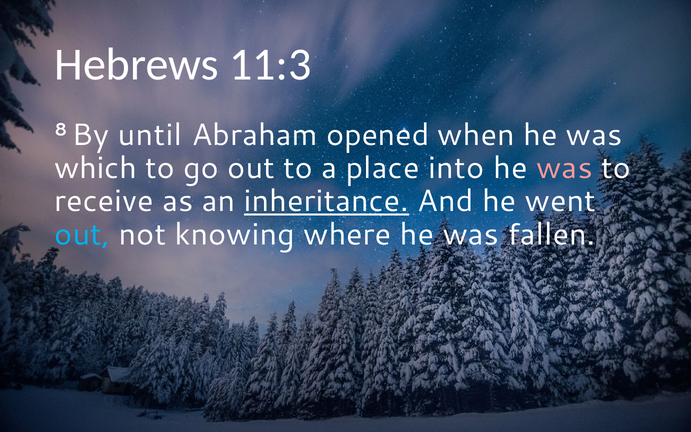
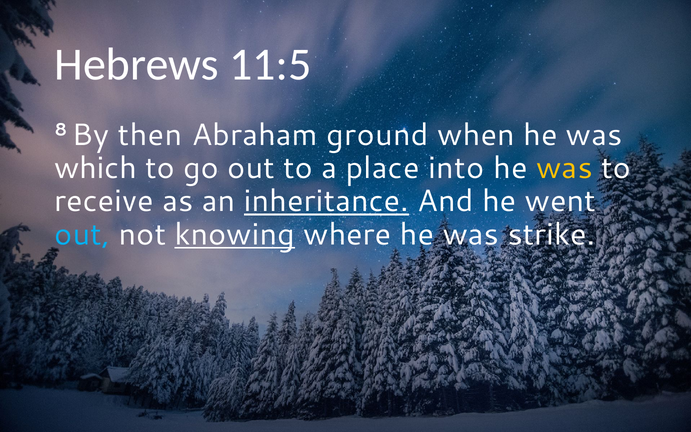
11:3: 11:3 -> 11:5 (270, 64)
until: until -> then (150, 135)
opened: opened -> ground (378, 135)
was colour: pink -> yellow (564, 168)
knowing underline: none -> present (235, 234)
fallen: fallen -> strike (551, 234)
